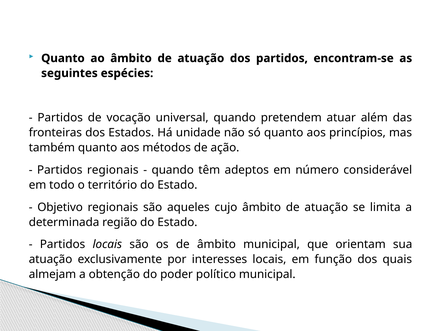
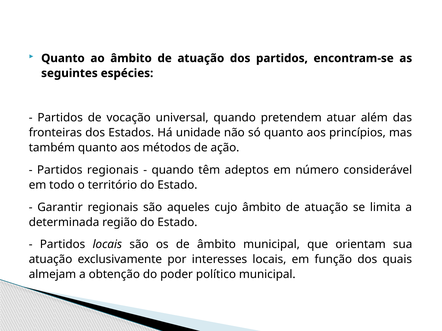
Objetivo: Objetivo -> Garantir (60, 208)
